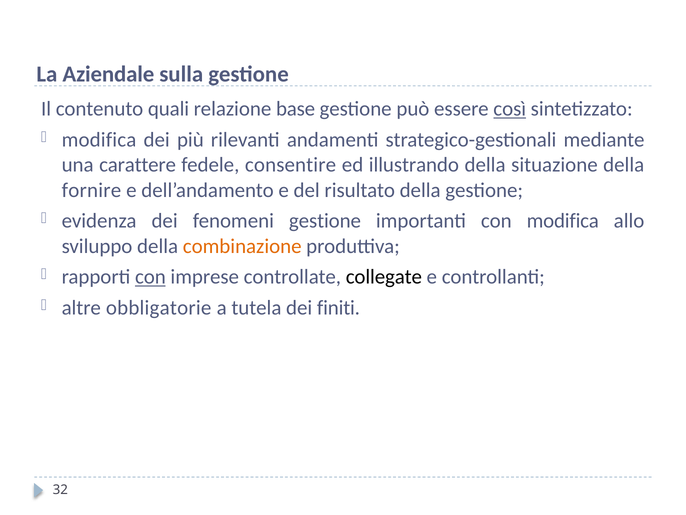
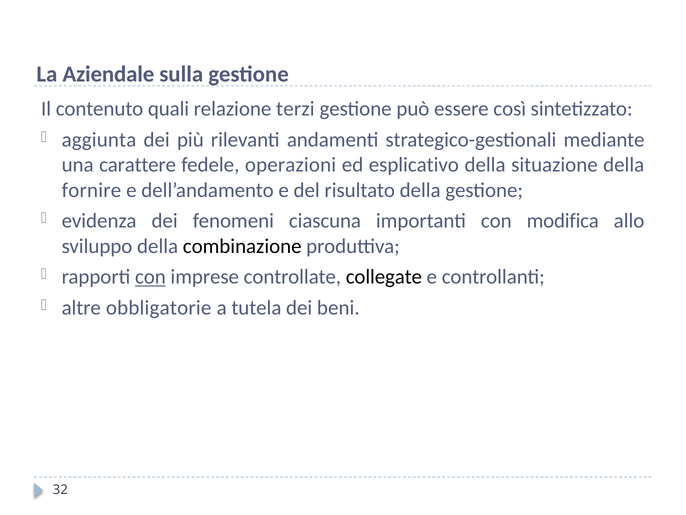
base: base -> terzi (295, 109)
così underline: present -> none (510, 109)
modifica: modifica -> aggiunta (99, 140)
consentire: consentire -> operazioni (291, 165)
illustrando: illustrando -> esplicativo (414, 165)
fenomeni gestione: gestione -> ciascuna (325, 221)
combinazione colour: orange -> black (242, 246)
finiti: finiti -> beni (338, 308)
